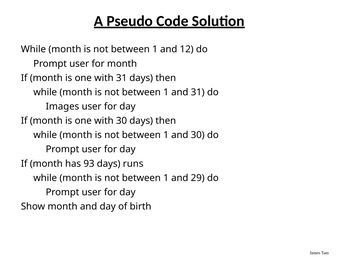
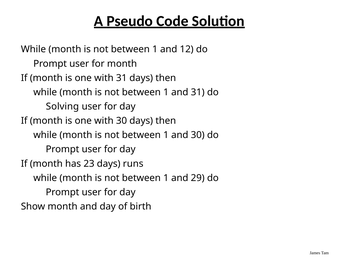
Images: Images -> Solving (62, 107)
93: 93 -> 23 (89, 164)
